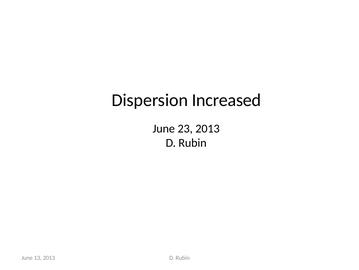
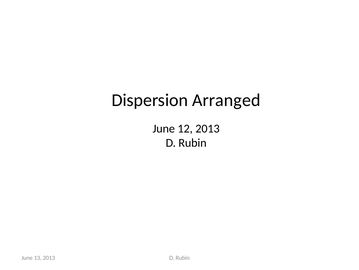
Increased: Increased -> Arranged (226, 100)
23: 23 -> 12 (185, 128)
